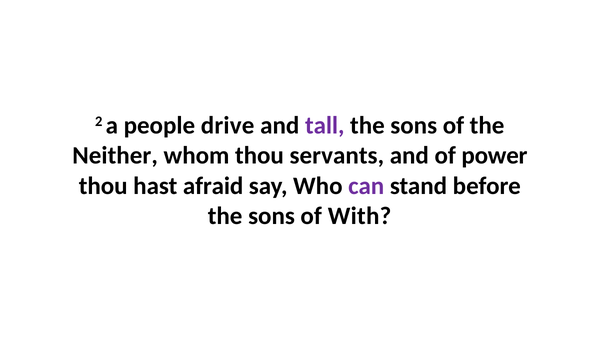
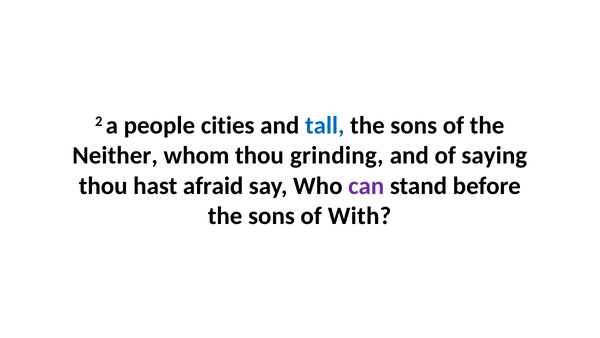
drive: drive -> cities (228, 125)
tall colour: purple -> blue (325, 125)
servants: servants -> grinding (337, 155)
power: power -> saying (494, 155)
